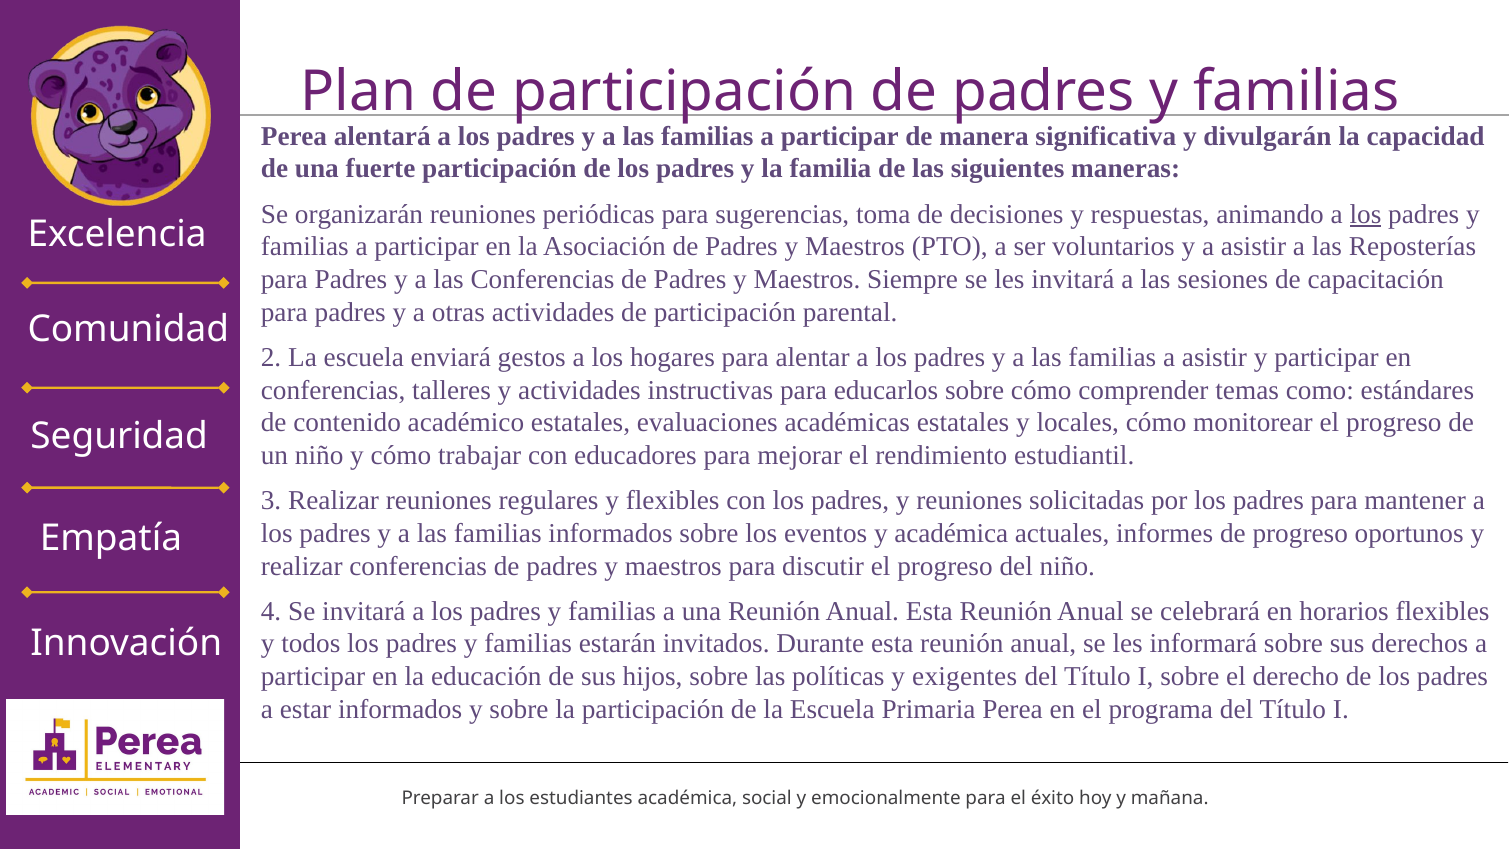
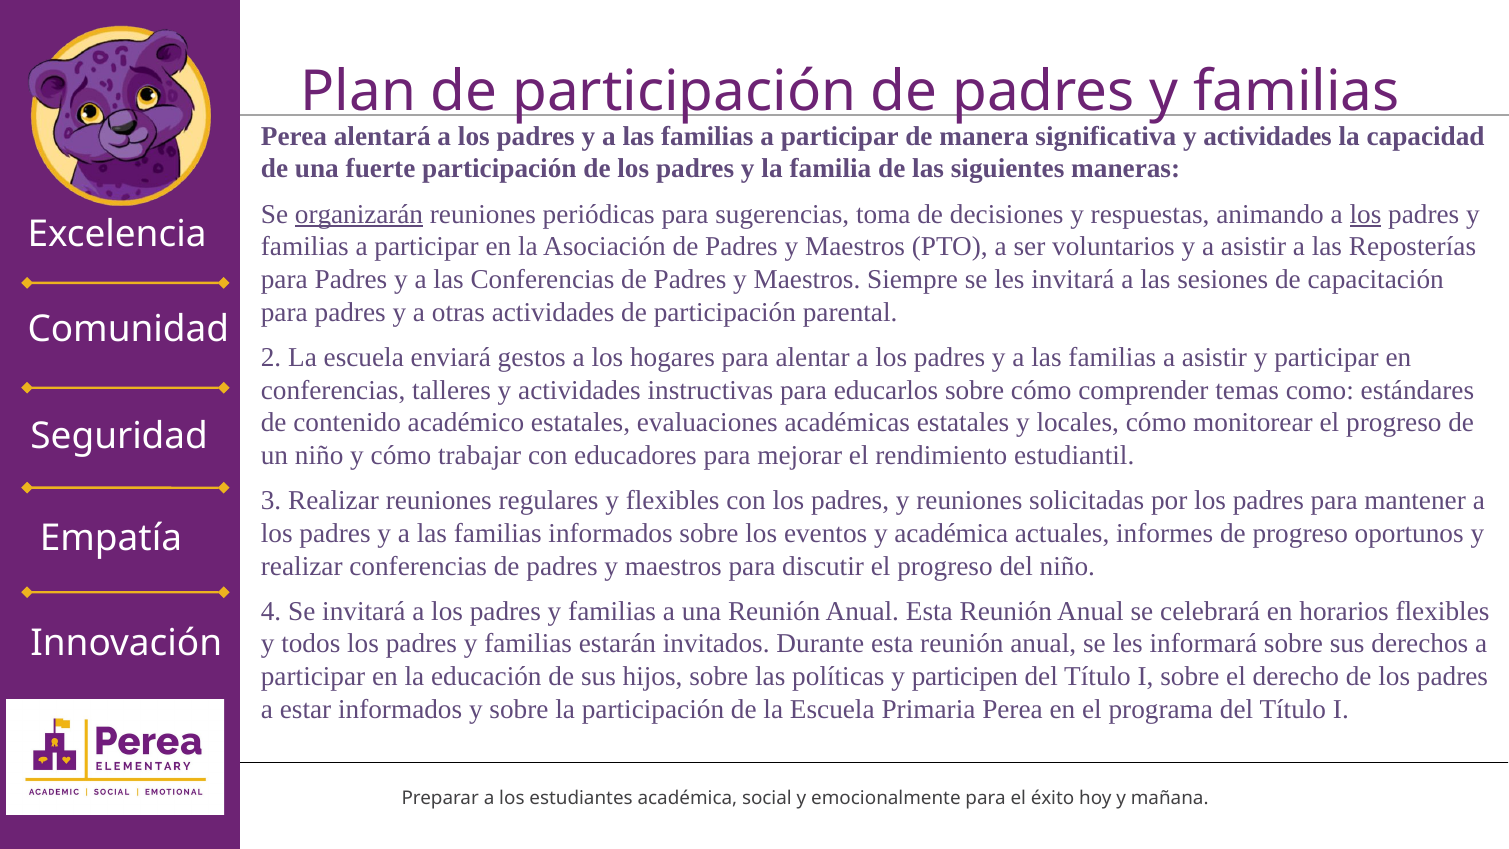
significativa y divulgarán: divulgarán -> actividades (1268, 136)
organizarán underline: none -> present (359, 214)
exigentes: exigentes -> participen (965, 677)
